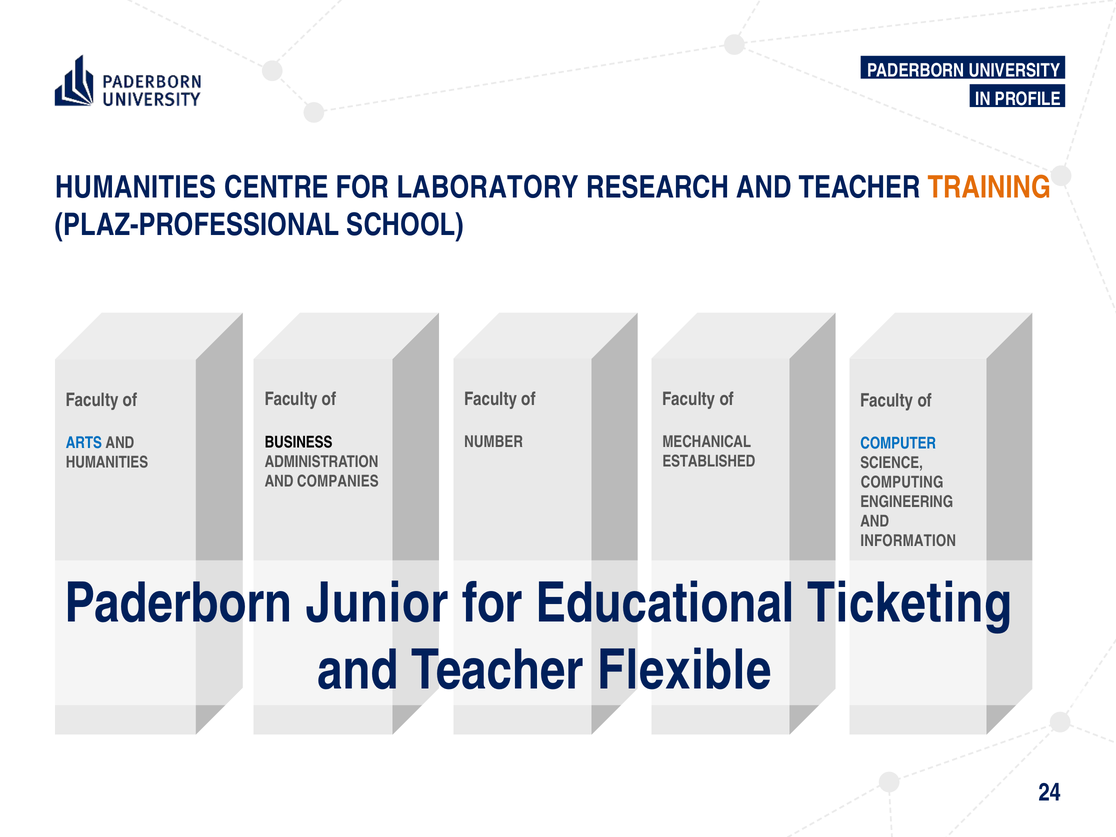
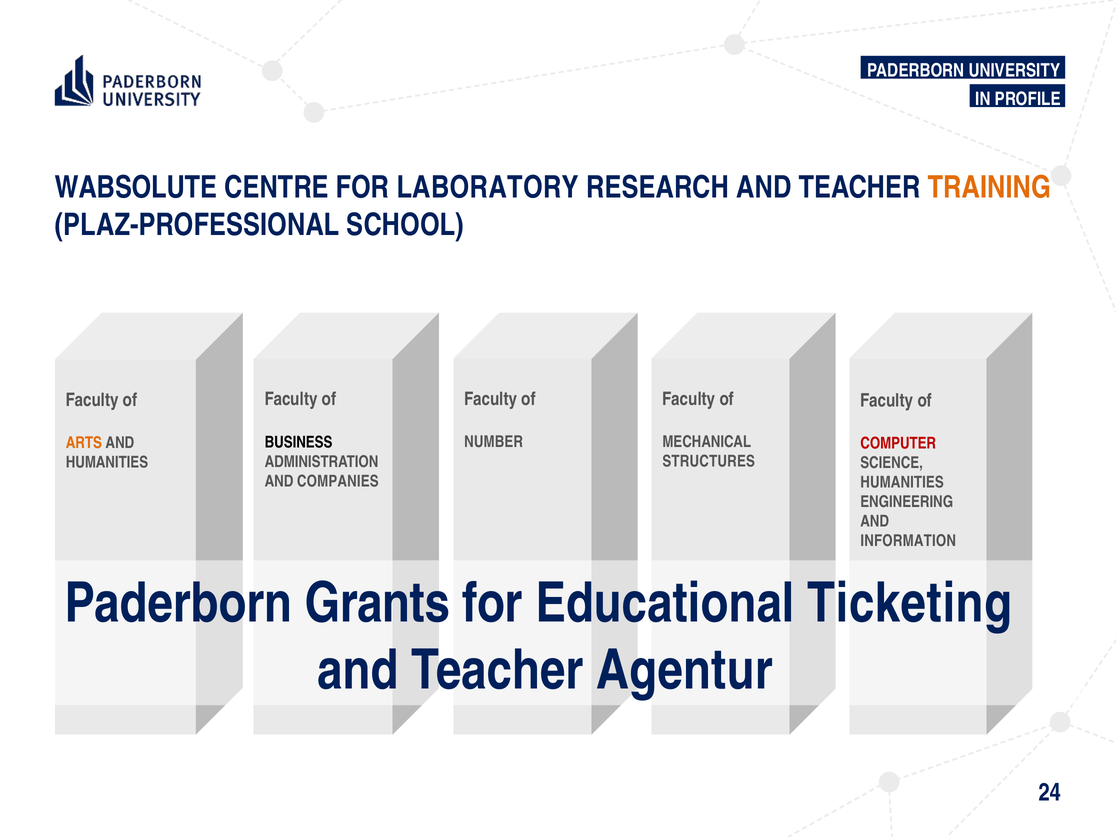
HUMANITIES: HUMANITIES -> WABSOLUTE (136, 188)
ARTS colour: blue -> orange (84, 443)
COMPUTER colour: blue -> red (898, 444)
ESTABLISHED: ESTABLISHED -> STRUCTURES (709, 462)
COMPUTING: COMPUTING -> HUMANITIES (902, 483)
Junior: Junior -> Grants (378, 603)
Flexible: Flexible -> Agentur (685, 670)
